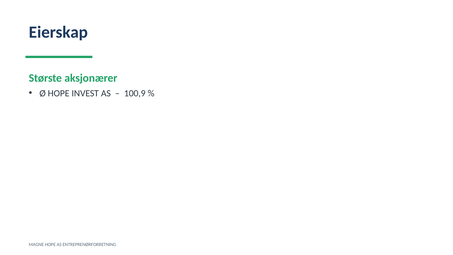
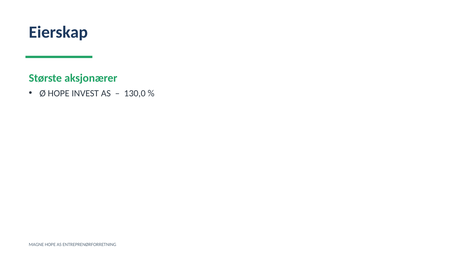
100,9: 100,9 -> 130,0 (135, 93)
